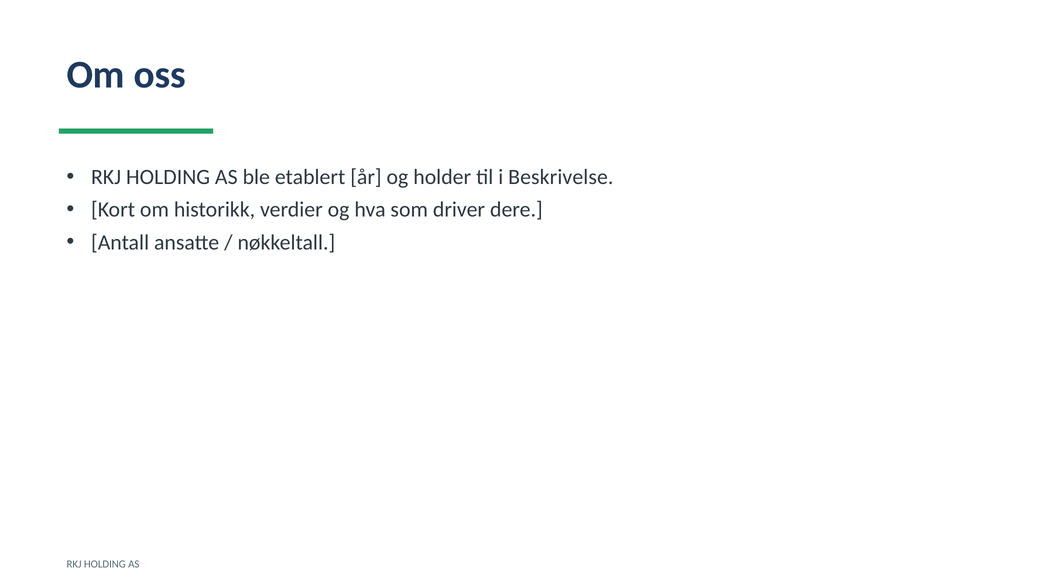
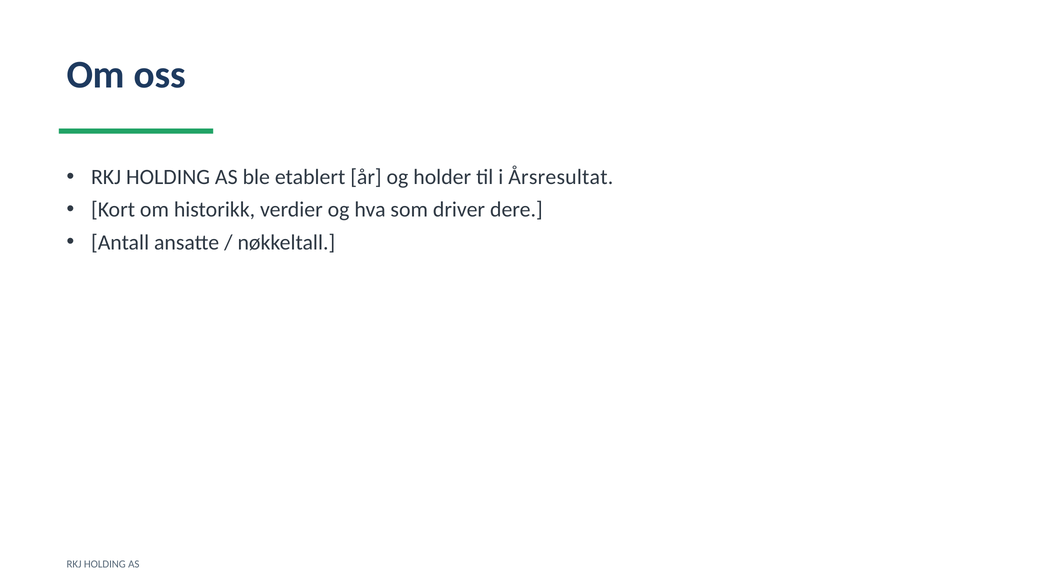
Beskrivelse: Beskrivelse -> Årsresultat (561, 177)
